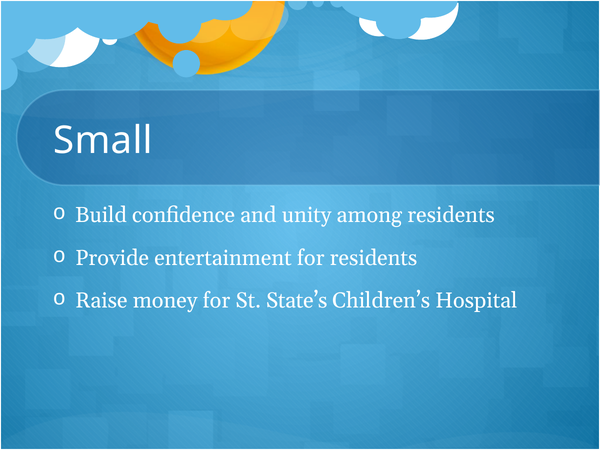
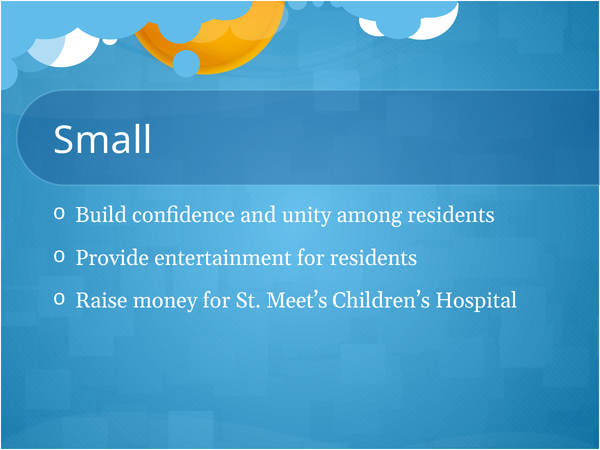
State’s: State’s -> Meet’s (297, 301)
